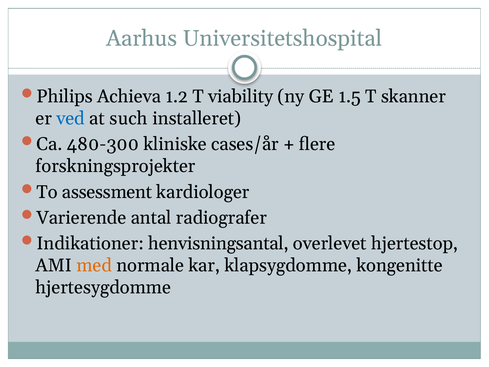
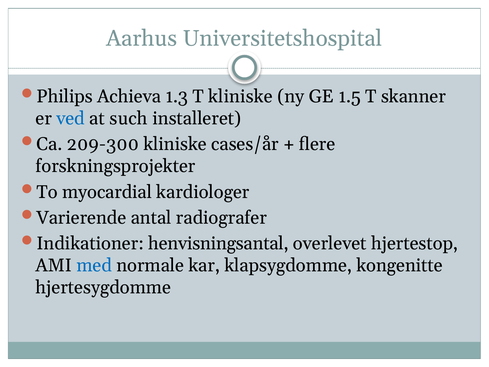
1.2: 1.2 -> 1.3 (177, 96)
T viability: viability -> kliniske (241, 96)
480-300: 480-300 -> 209-300 (103, 144)
assessment: assessment -> myocardial (107, 192)
med colour: orange -> blue (94, 265)
